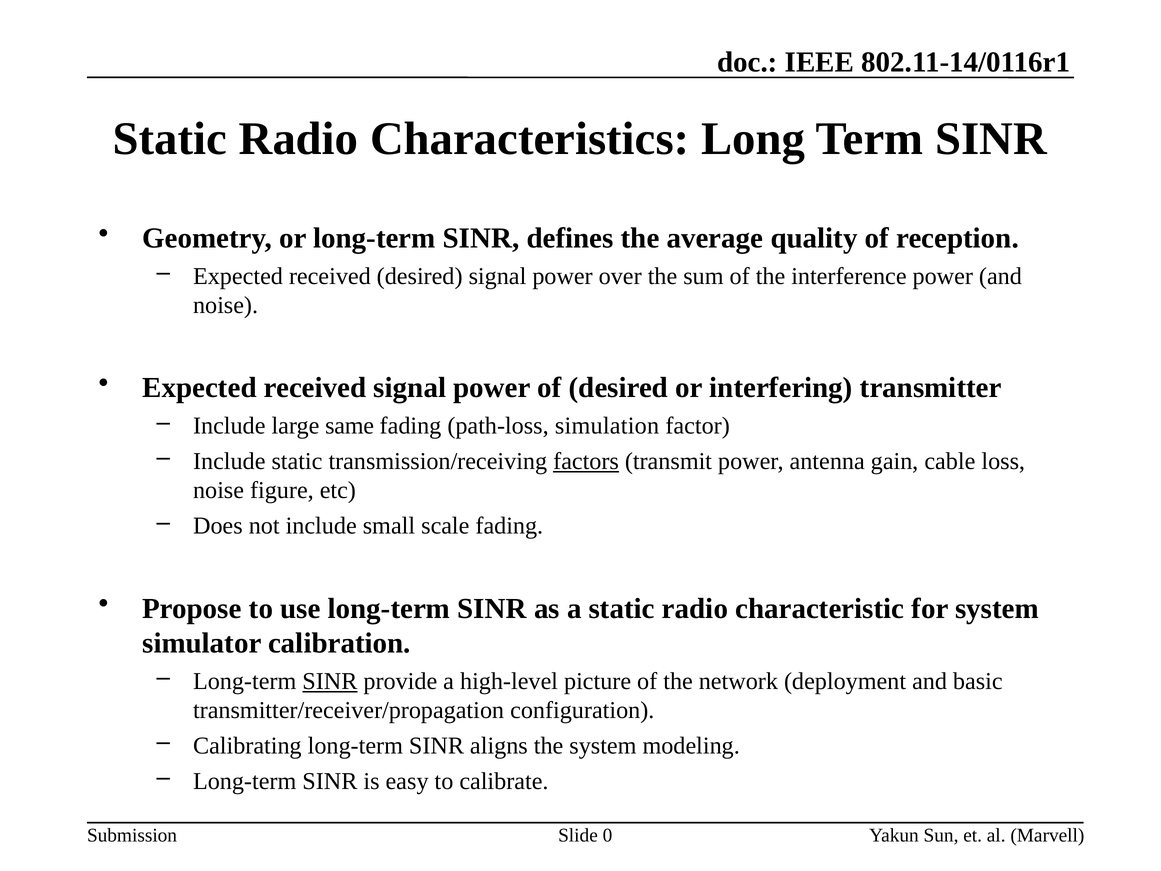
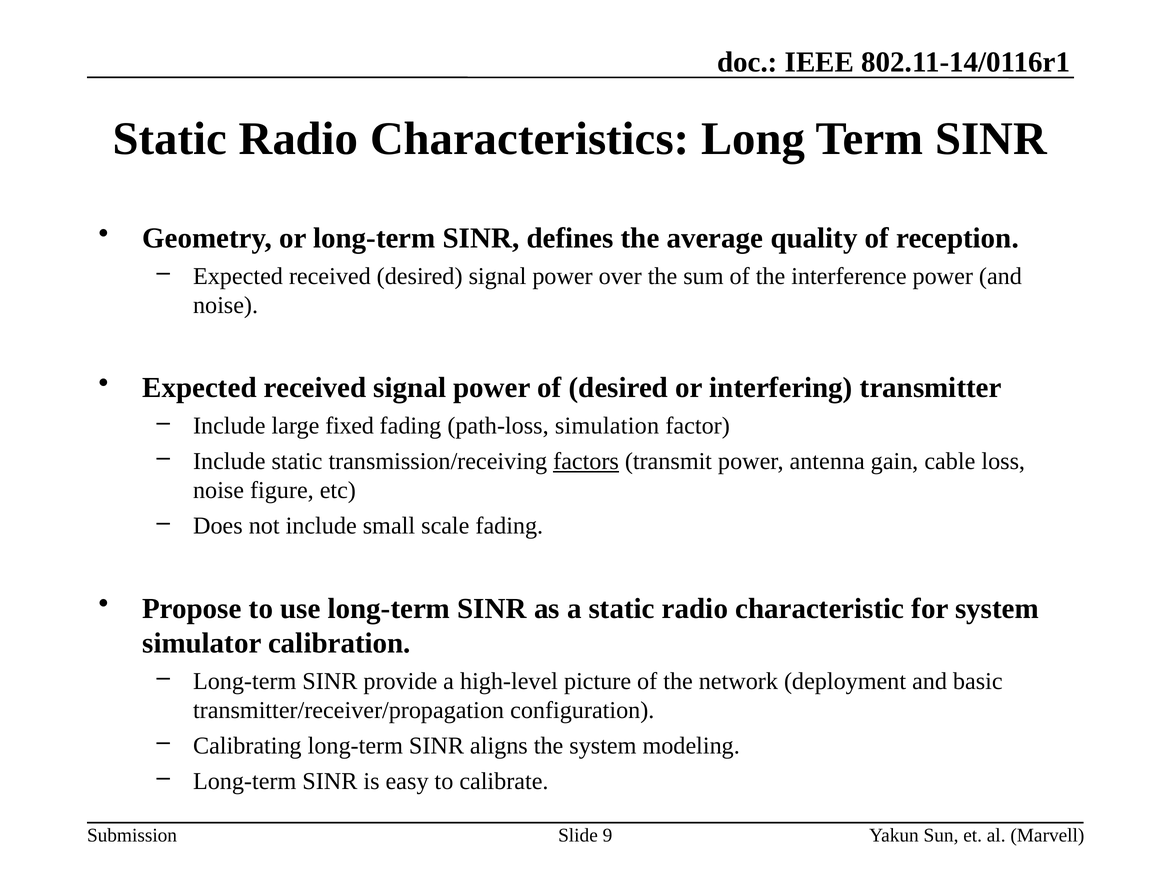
same: same -> fixed (350, 426)
SINR underline: present -> none (330, 681)
0: 0 -> 9 (608, 835)
